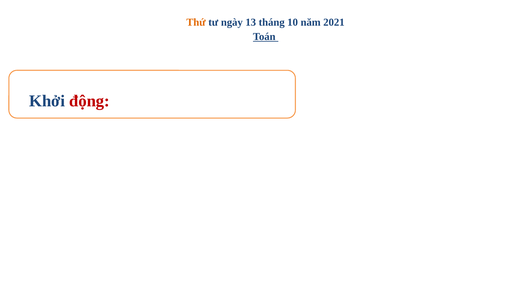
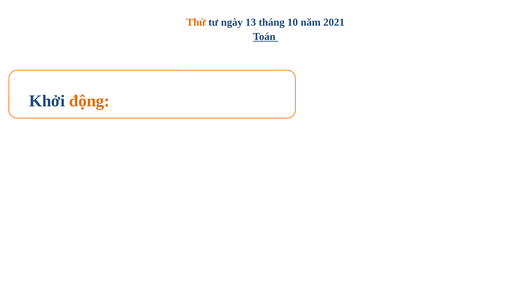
động colour: red -> orange (90, 101)
